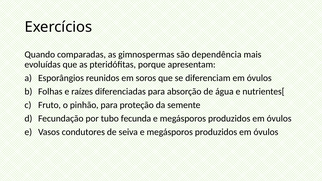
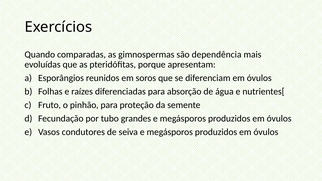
fecunda: fecunda -> grandes (136, 119)
